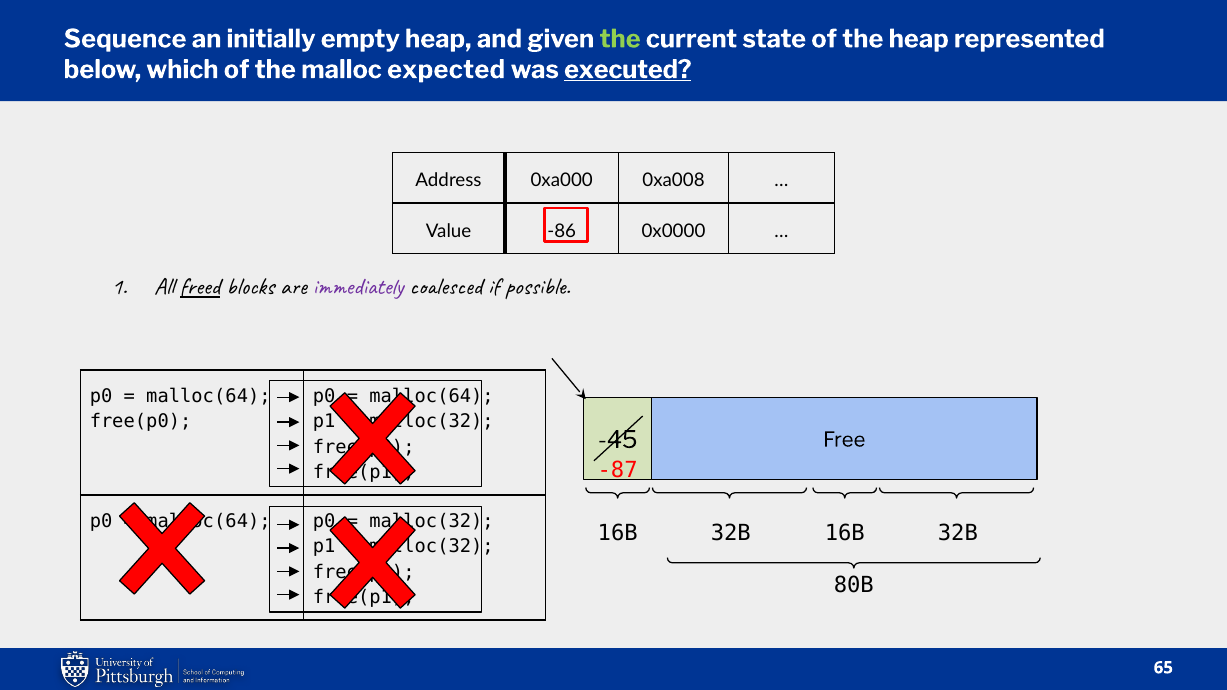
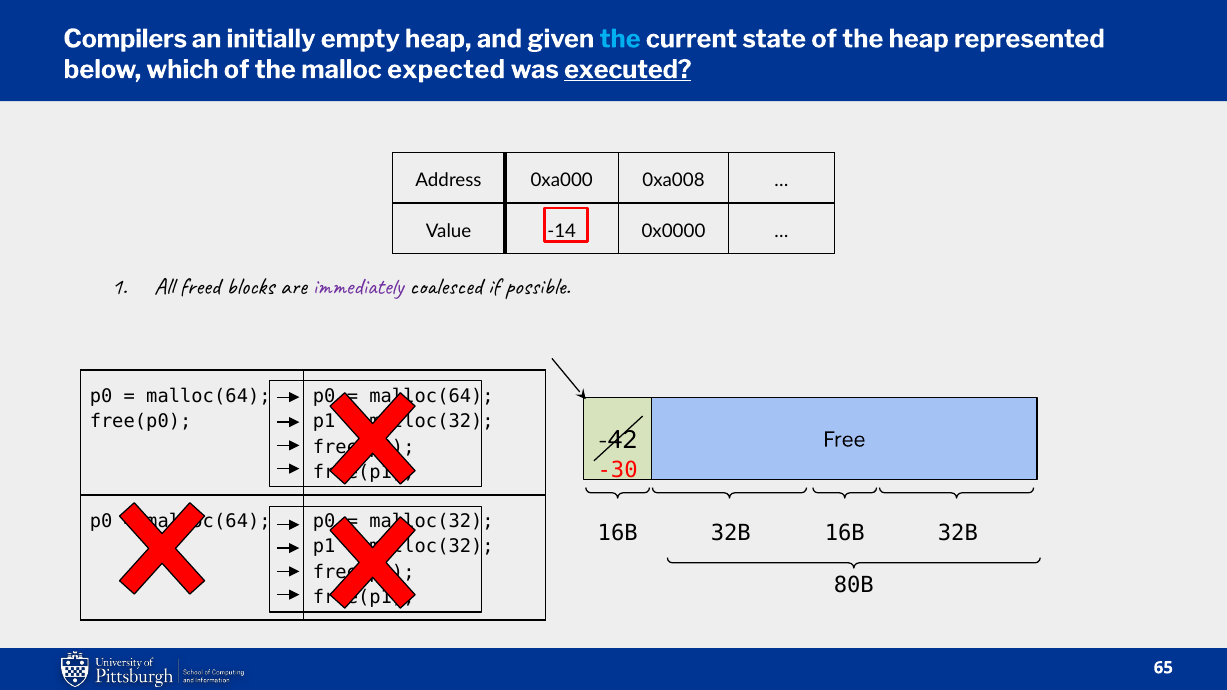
Sequence: Sequence -> Compilers (125, 39)
the colour: light green -> light blue (620, 39)
-86: -86 -> -14 (562, 231)
freed underline: present -> none (200, 287)
-45: -45 -> -42 (618, 440)
-87: -87 -> -30 (618, 470)
